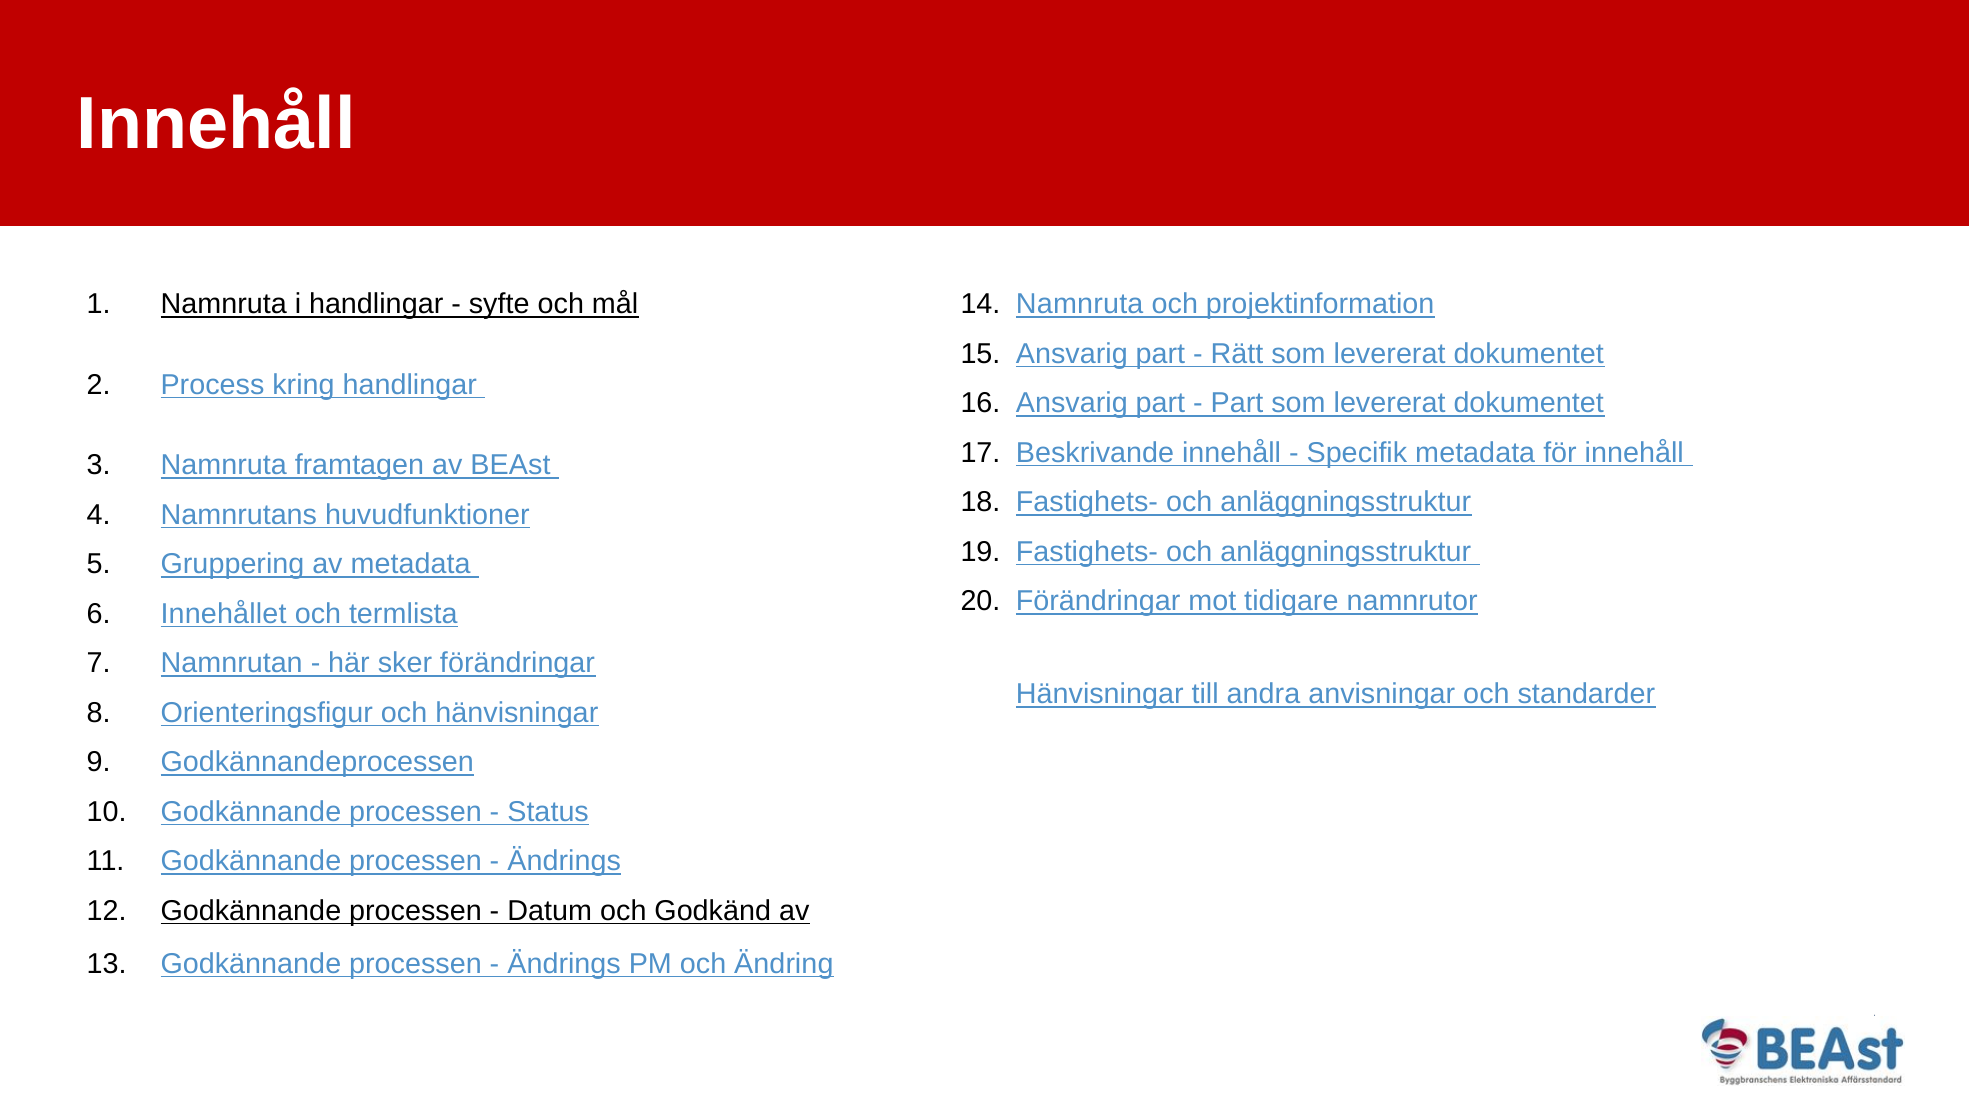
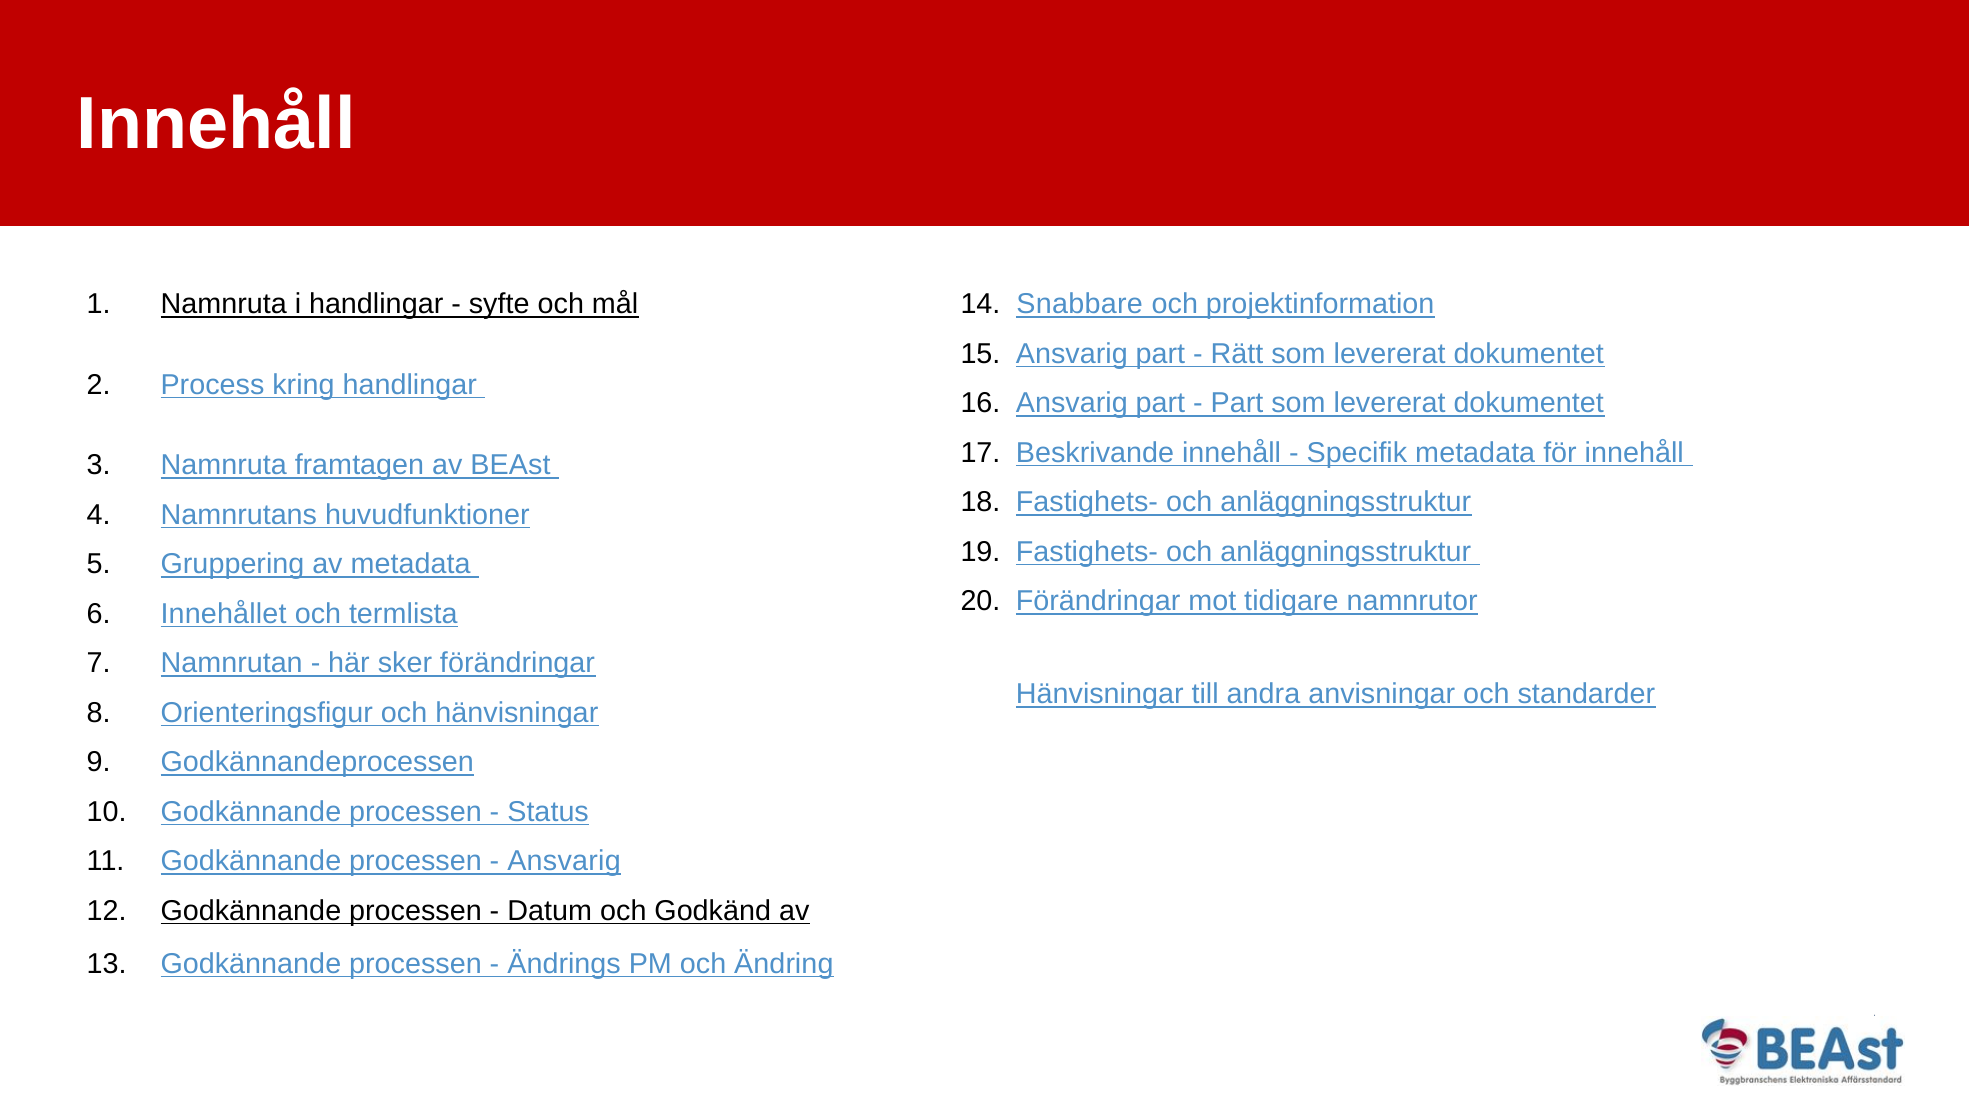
Namnruta: Namnruta -> Snabbare (1080, 304)
Ändrings: Ändrings -> Ansvarig (564, 862)
